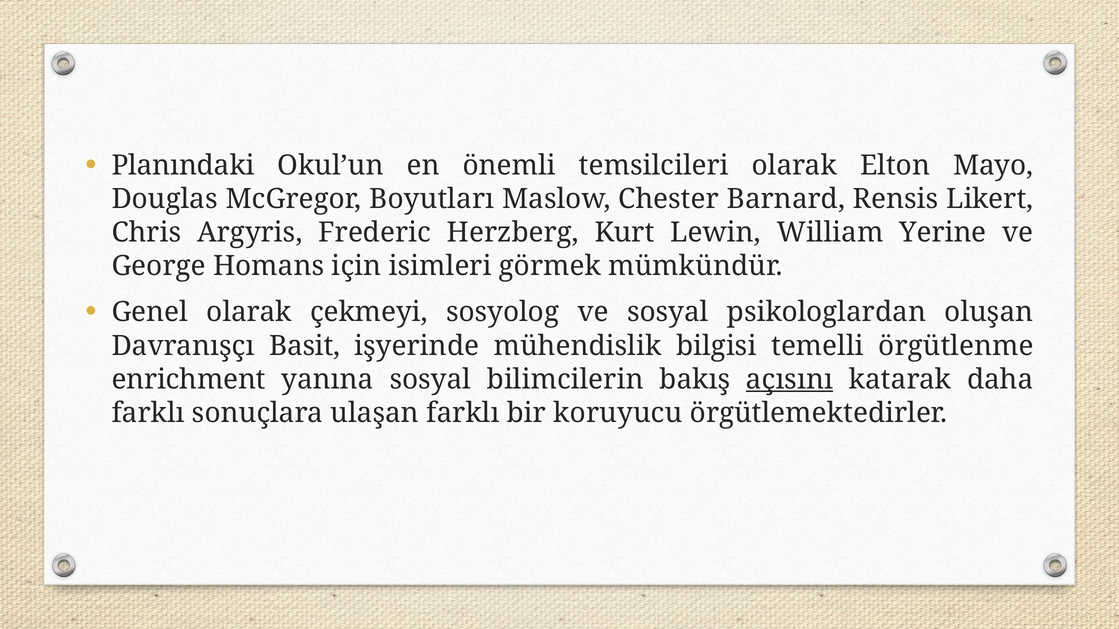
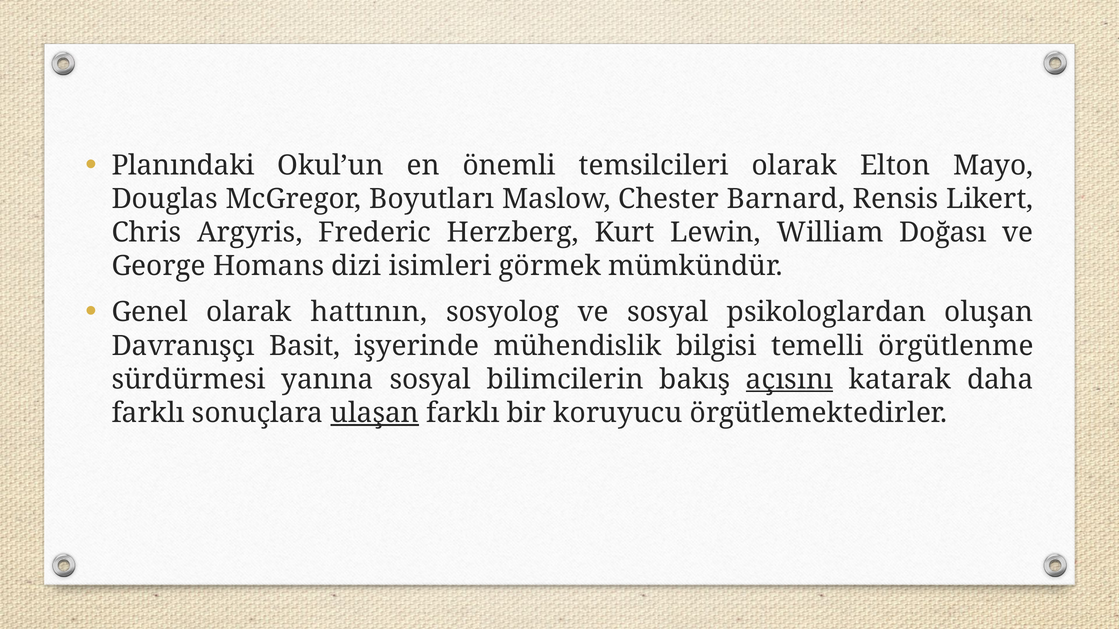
Yerine: Yerine -> Doğası (943, 233)
için: için -> dizi (356, 266)
çekmeyi: çekmeyi -> hattının (369, 312)
enrichment: enrichment -> sürdürmesi (189, 380)
ulaşan underline: none -> present (375, 413)
